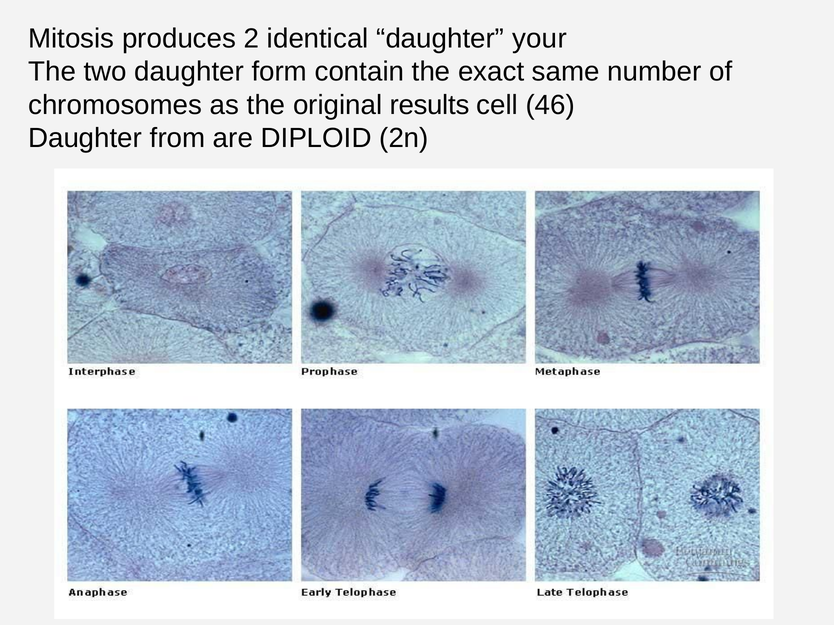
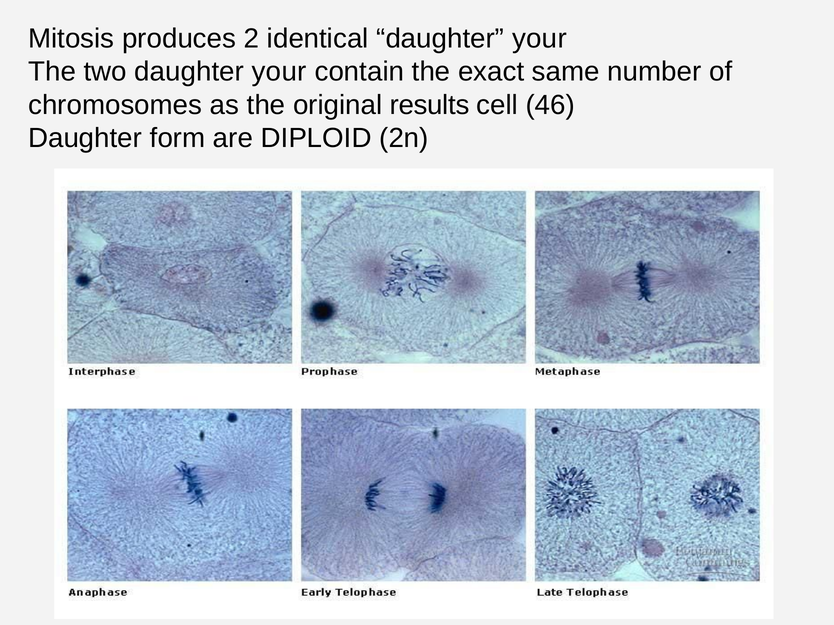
two daughter form: form -> your (279, 72)
from: from -> form (178, 138)
